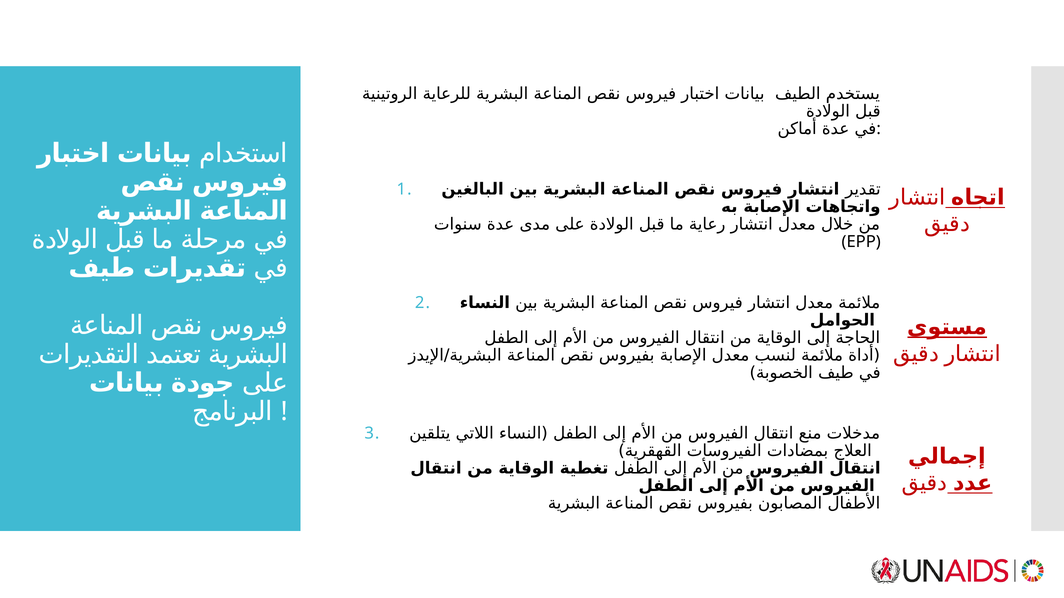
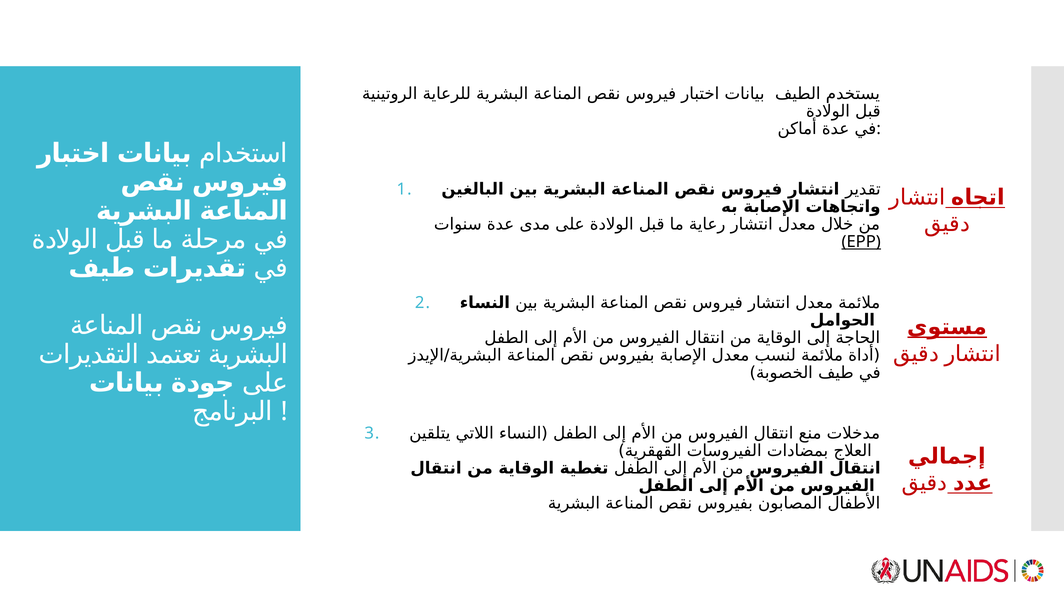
EPP underline: none -> present (861, 242)
